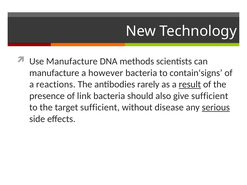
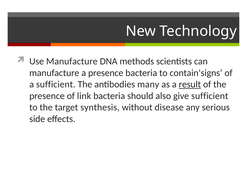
a however: however -> presence (106, 73)
a reactions: reactions -> sufficient (56, 84)
rarely: rarely -> many (148, 84)
target sufficient: sufficient -> synthesis (100, 108)
serious underline: present -> none (216, 108)
